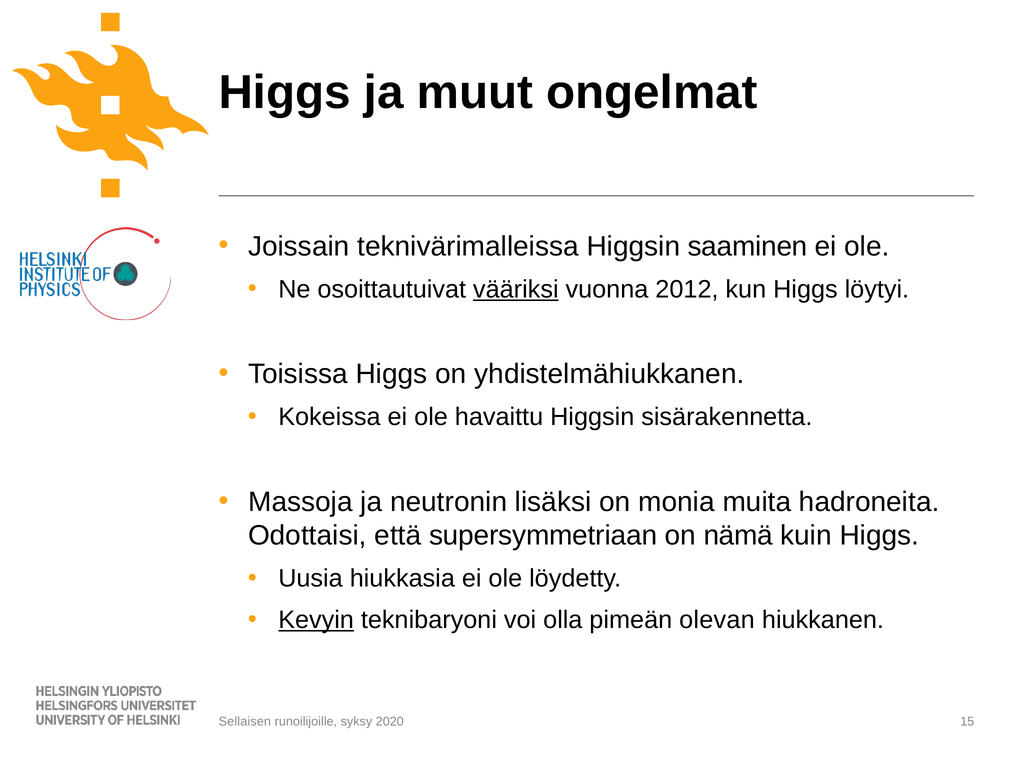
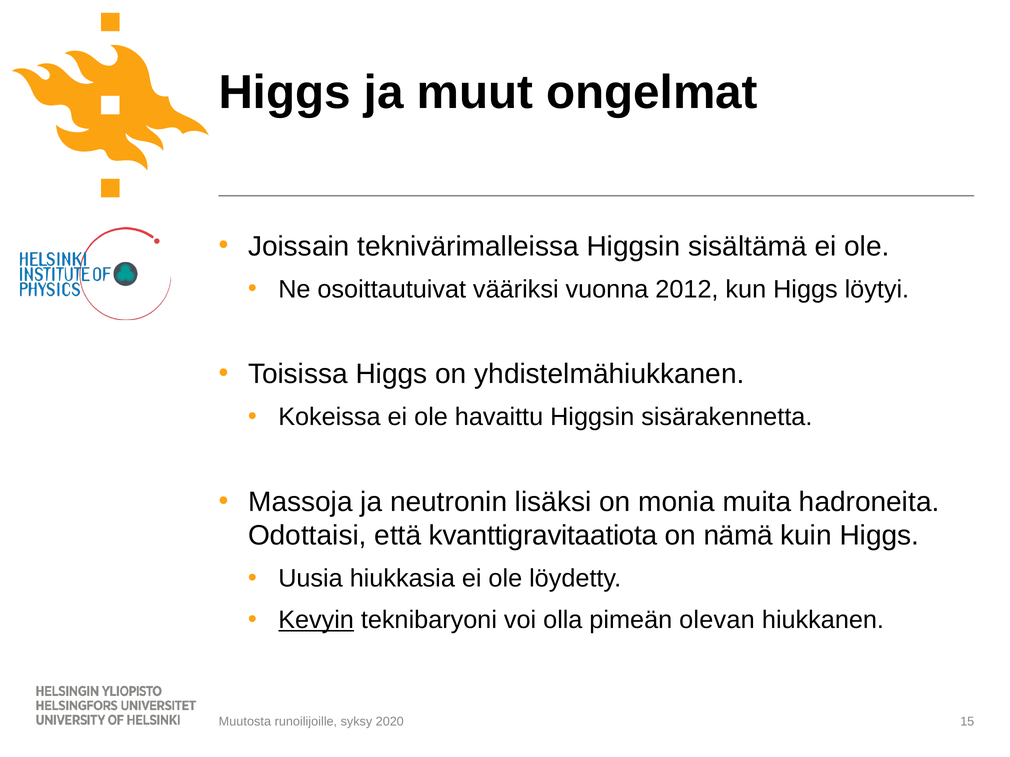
saaminen: saaminen -> sisältämä (747, 246)
vääriksi underline: present -> none (516, 289)
supersymmetriaan: supersymmetriaan -> kvanttigravitaatiota (543, 536)
Sellaisen: Sellaisen -> Muutosta (245, 722)
